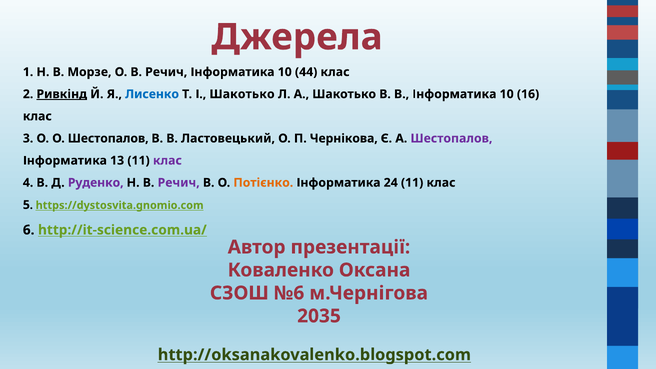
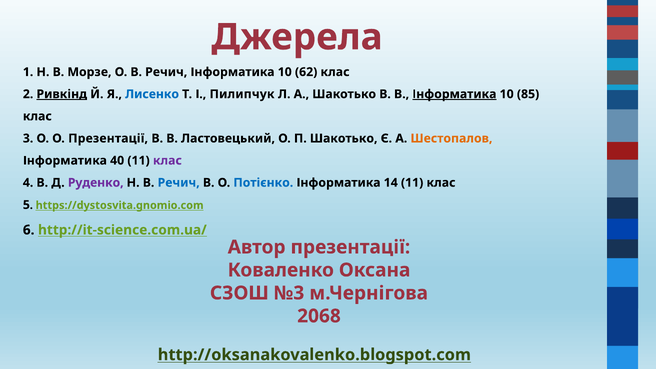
44: 44 -> 62 (306, 72)
І Шакотько: Шакотько -> Пилипчук (242, 94)
Інформатика underline: none -> present (454, 94)
16: 16 -> 85 (528, 94)
О Шестопалов: Шестопалов -> Презентації (108, 138)
П Чернікова: Чернікова -> Шакотько (344, 138)
Шестопалов colour: purple -> orange (451, 138)
13: 13 -> 40 (117, 161)
Речич colour: purple -> blue (179, 183)
Потієнко colour: orange -> blue (263, 183)
24: 24 -> 14 (391, 183)
№6: №6 -> №3 (289, 293)
2035: 2035 -> 2068 (319, 316)
